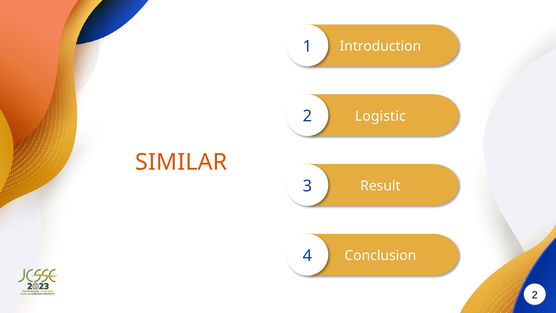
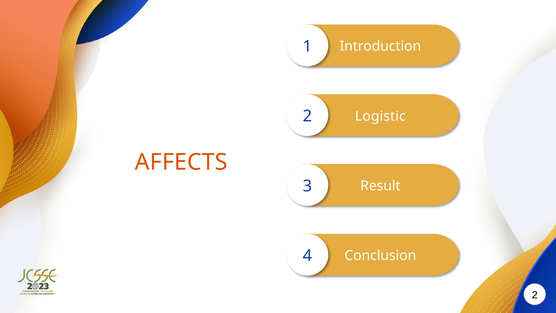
SIMILAR: SIMILAR -> AFFECTS (181, 162)
